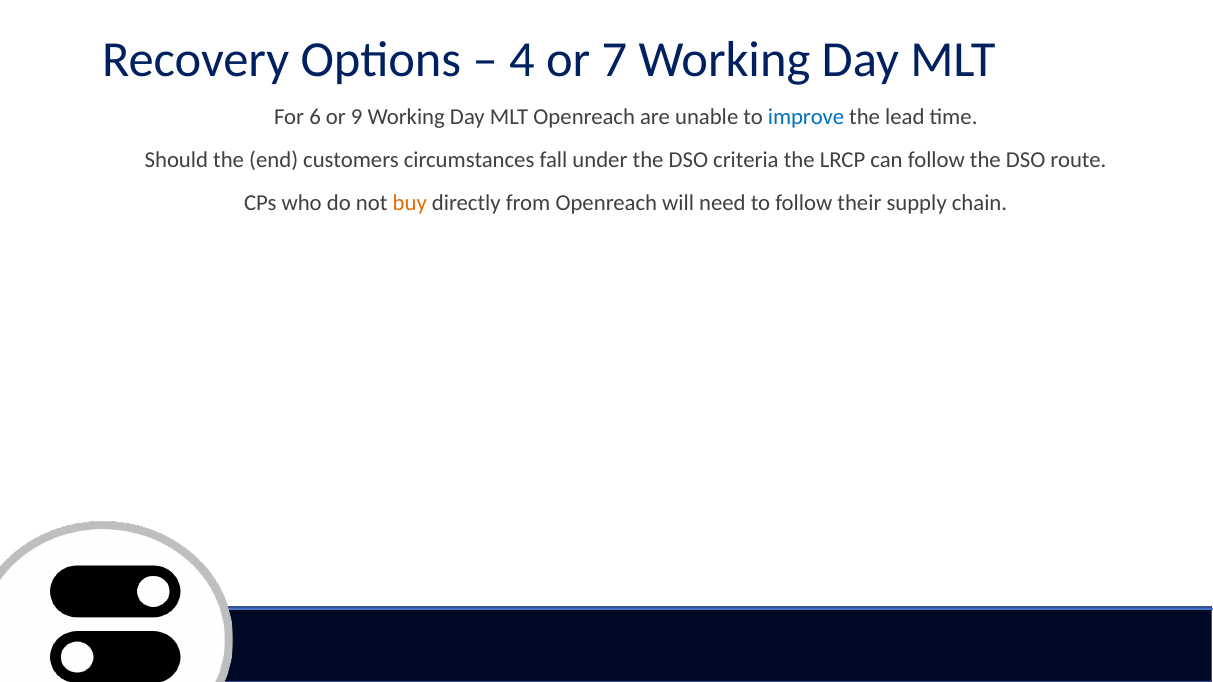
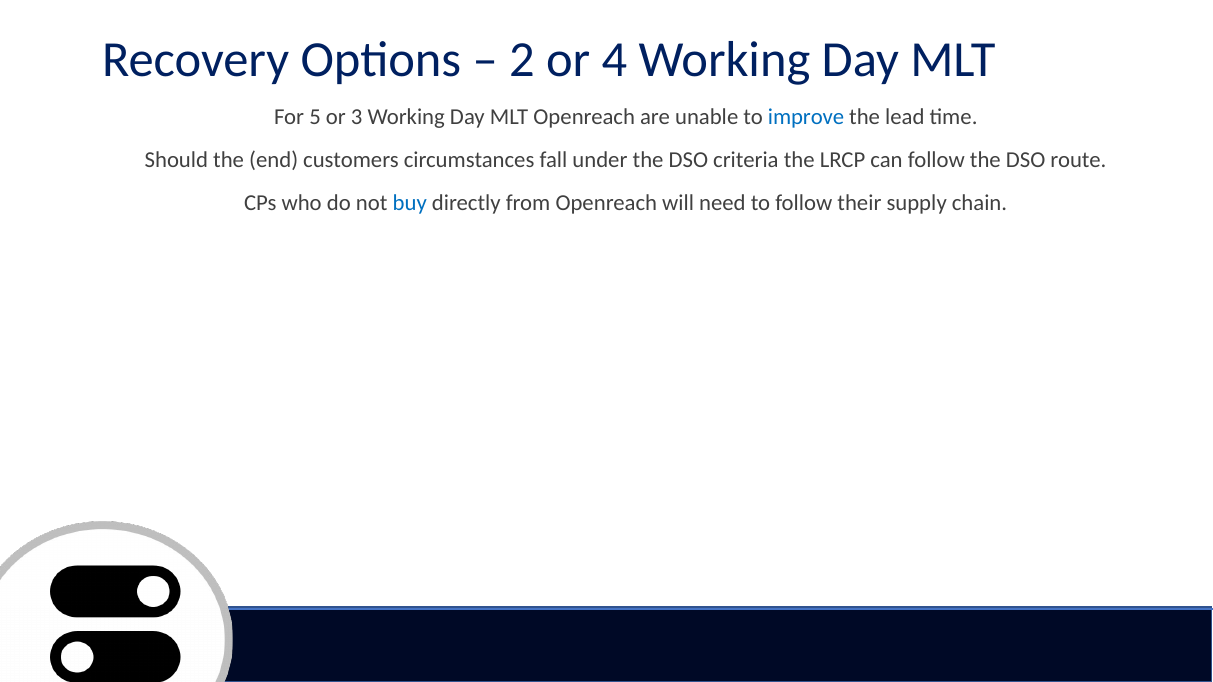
4: 4 -> 2 (522, 60)
7: 7 -> 4 (614, 60)
6: 6 -> 5 (315, 117)
9: 9 -> 3 (357, 117)
buy colour: orange -> blue (410, 203)
